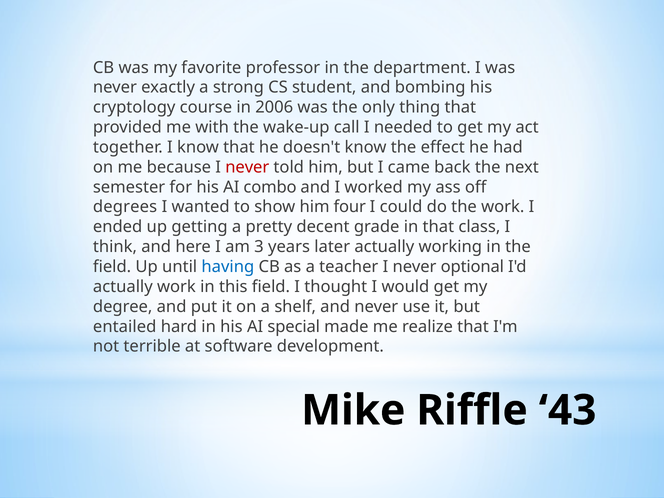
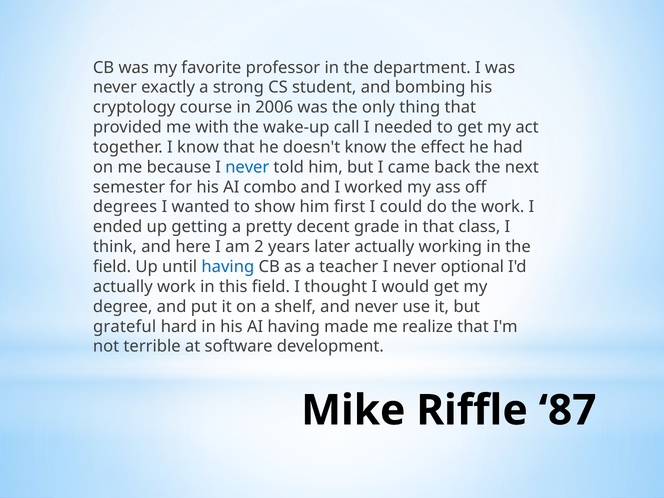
never colour: red -> blue (247, 167)
four: four -> first (350, 207)
3: 3 -> 2 (259, 247)
entailed: entailed -> grateful (125, 327)
AI special: special -> having (294, 327)
43: 43 -> 87 (568, 410)
